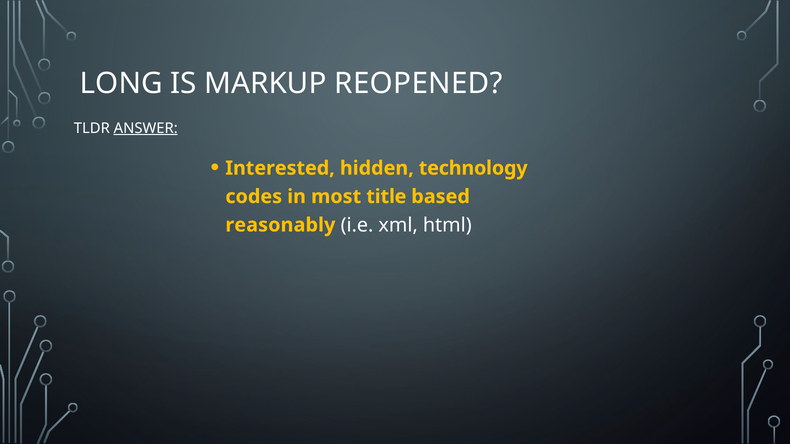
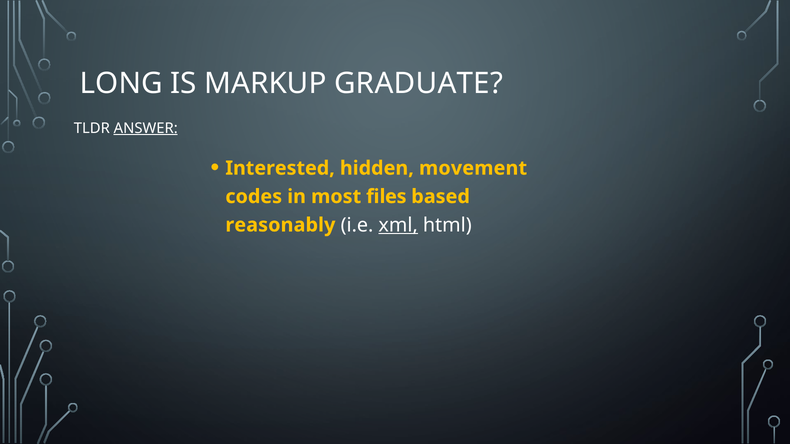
REOPENED: REOPENED -> GRADUATE (419, 84)
technology: technology -> movement (473, 168)
title: title -> files (386, 197)
xml underline: none -> present (398, 225)
